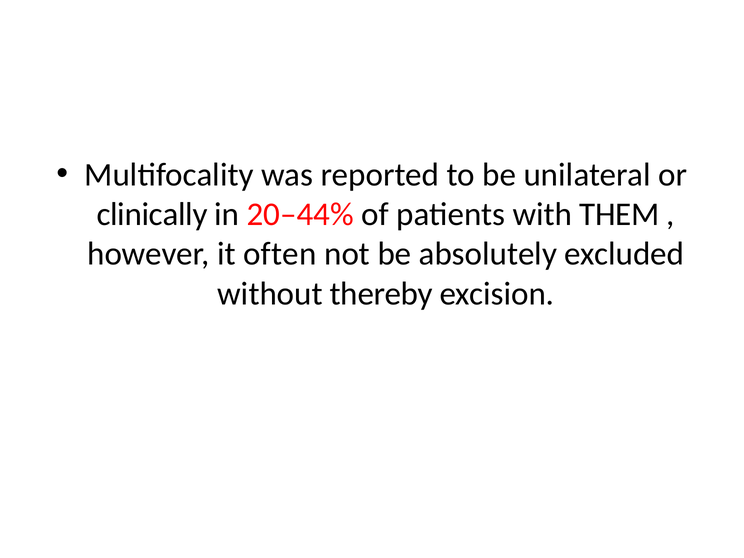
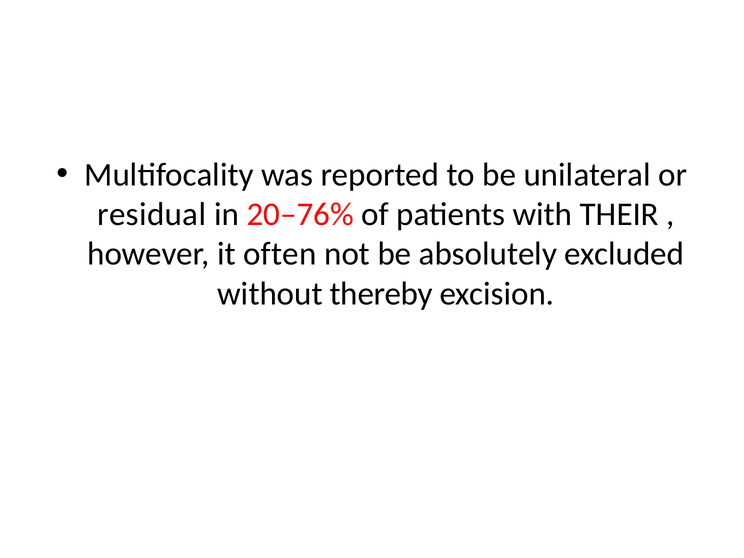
clinically: clinically -> residual (152, 214)
20–44%: 20–44% -> 20–76% (300, 214)
THEM: THEM -> THEIR (619, 214)
